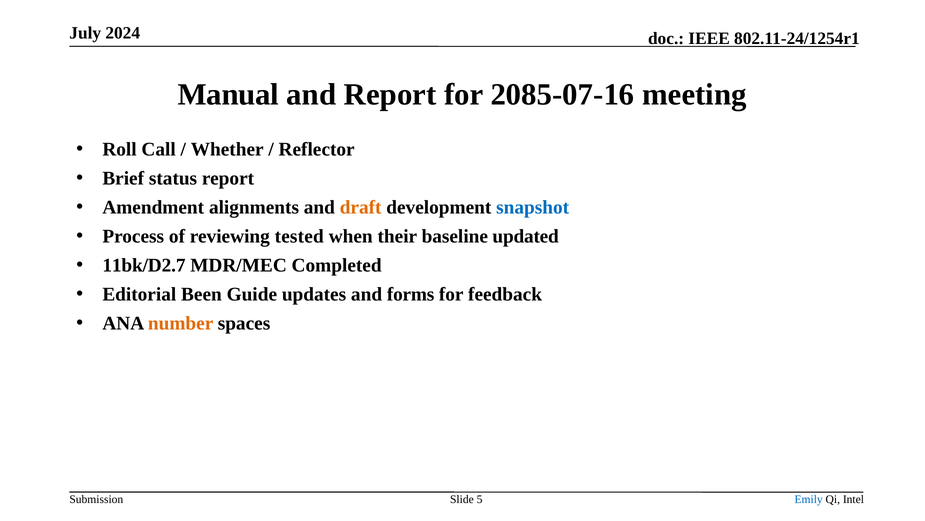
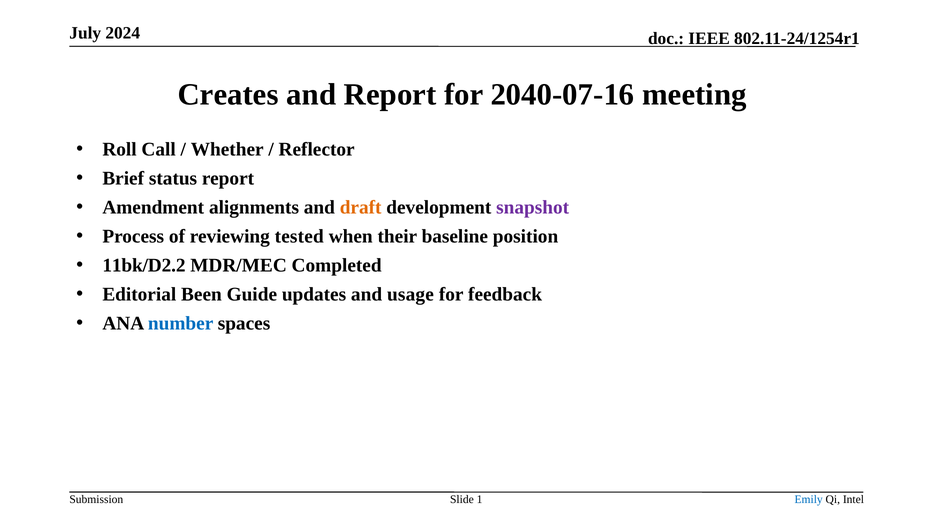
Manual: Manual -> Creates (228, 95)
2085-07-16: 2085-07-16 -> 2040-07-16 (562, 95)
snapshot colour: blue -> purple (533, 207)
updated: updated -> position (526, 236)
11bk/D2.7: 11bk/D2.7 -> 11bk/D2.2 (144, 265)
forms: forms -> usage (410, 294)
number colour: orange -> blue (181, 323)
5: 5 -> 1 (480, 499)
